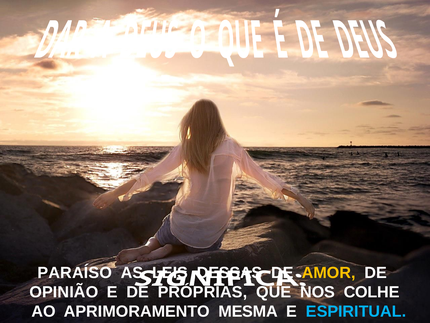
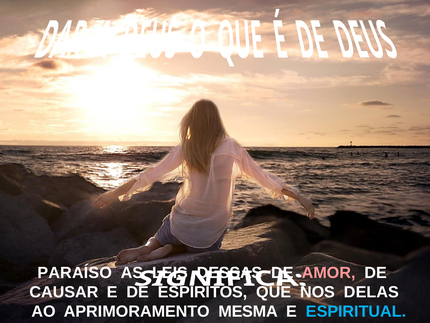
AMOR colour: yellow -> pink (329, 272)
OPINIÃO: OPINIÃO -> CAUSAR (64, 292)
PRÓPRIAS: PRÓPRIAS -> ESPÍRITOS (203, 292)
COLHE: COLHE -> DELAS (372, 292)
